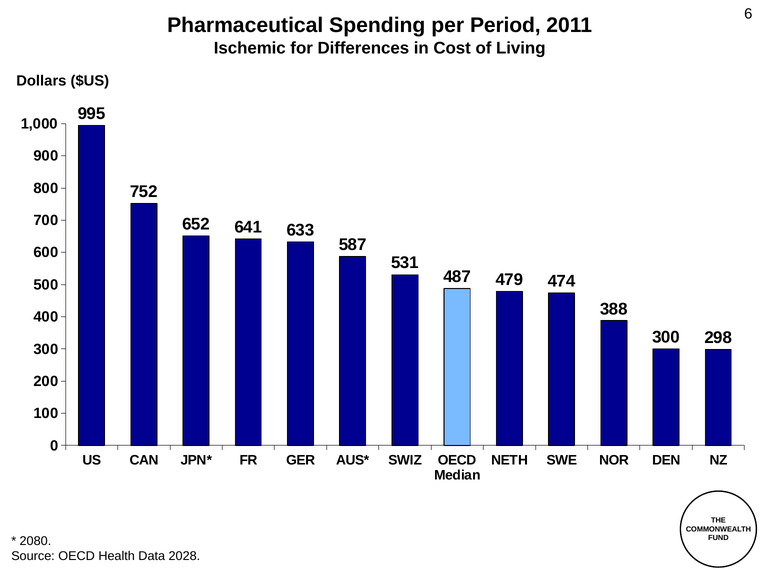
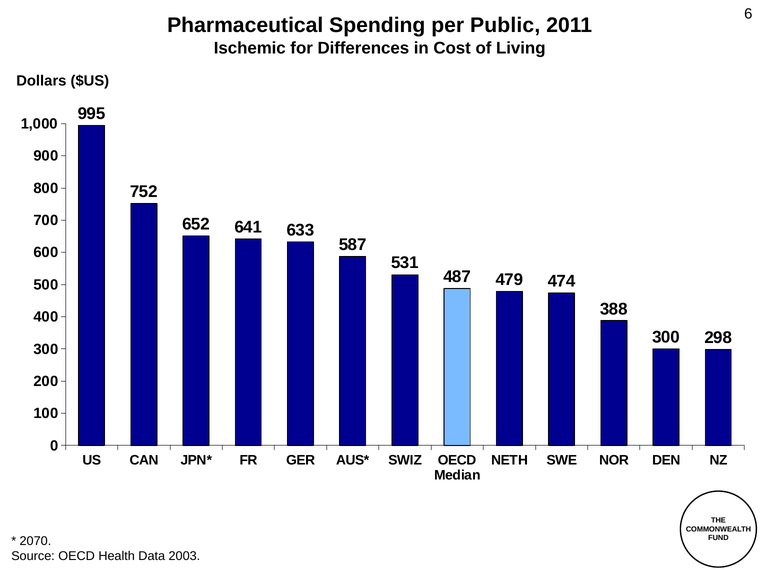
Period: Period -> Public (505, 25)
2080: 2080 -> 2070 (35, 541)
2028: 2028 -> 2003 (184, 556)
